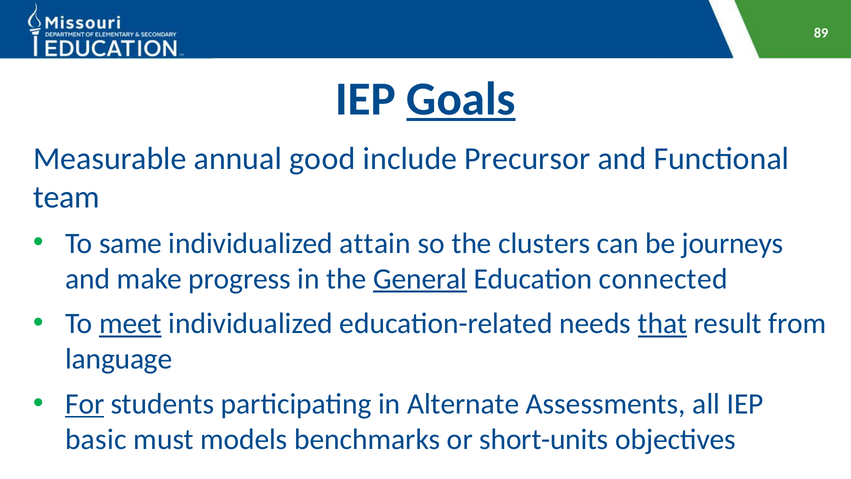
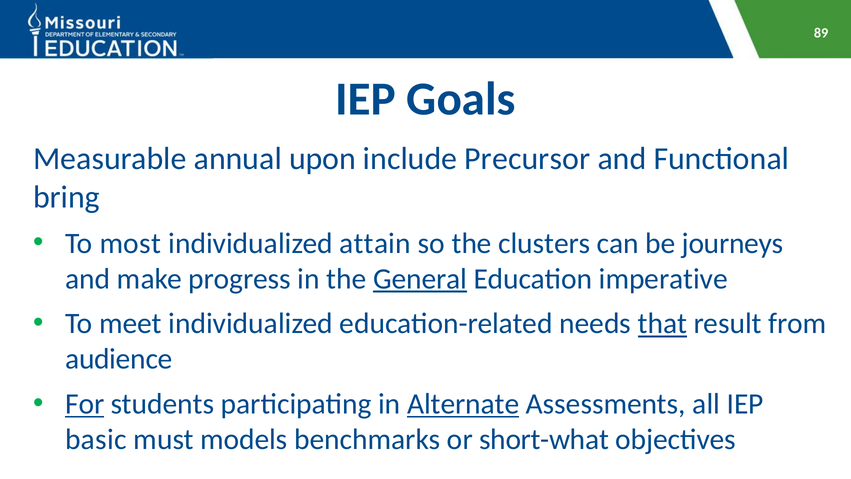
Goals underline: present -> none (461, 99)
good: good -> upon (322, 159)
team: team -> bring (67, 197)
same: same -> most (130, 243)
connected: connected -> imperative (663, 279)
meet underline: present -> none (130, 323)
language: language -> audience (119, 359)
Alternate underline: none -> present (463, 404)
short-units: short-units -> short-what (544, 439)
